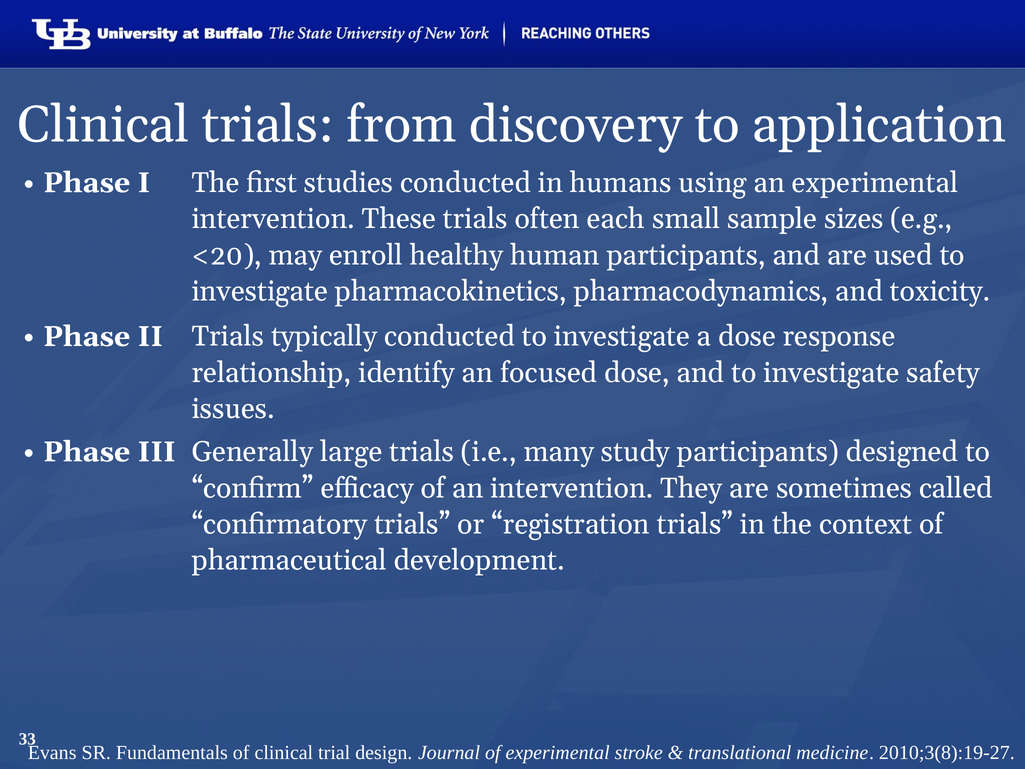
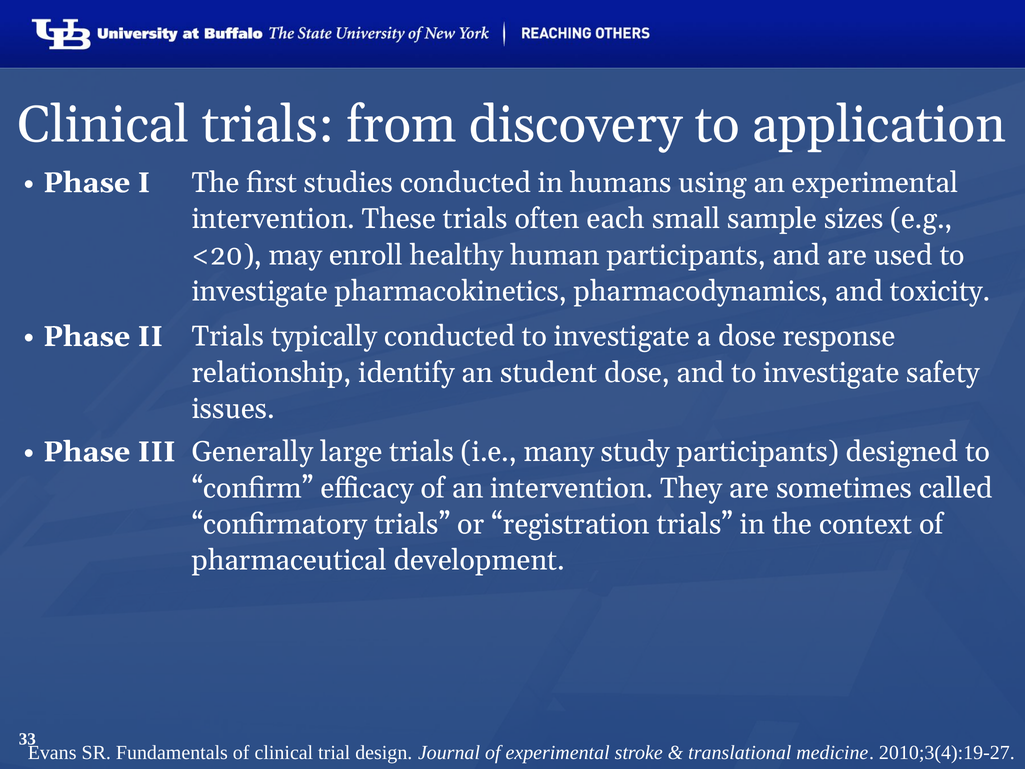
focused: focused -> student (549, 373)
2010;3(8):19-27: 2010;3(8):19-27 -> 2010;3(4):19-27 (947, 753)
